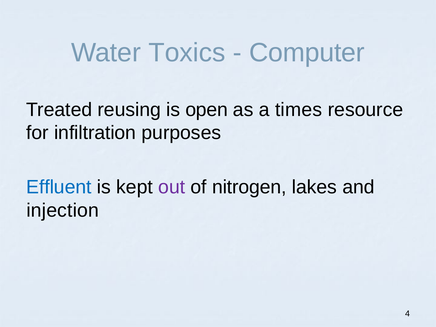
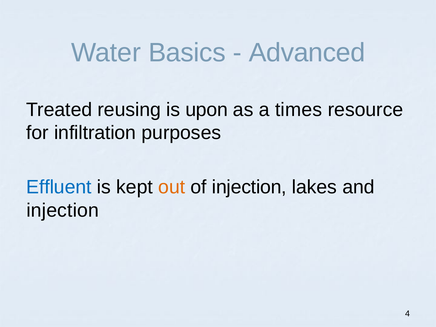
Toxics: Toxics -> Basics (187, 53)
Computer: Computer -> Advanced (307, 53)
open: open -> upon (207, 110)
out colour: purple -> orange (172, 187)
of nitrogen: nitrogen -> injection (249, 187)
